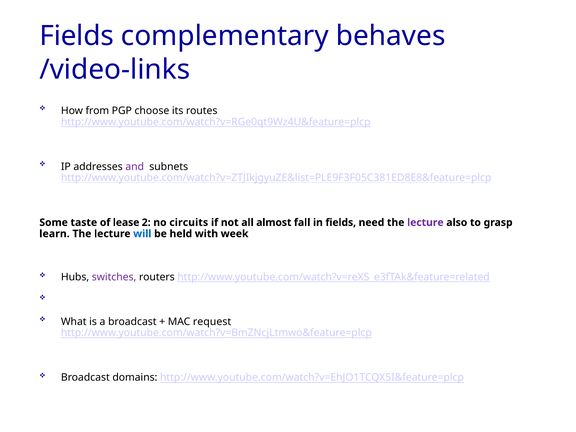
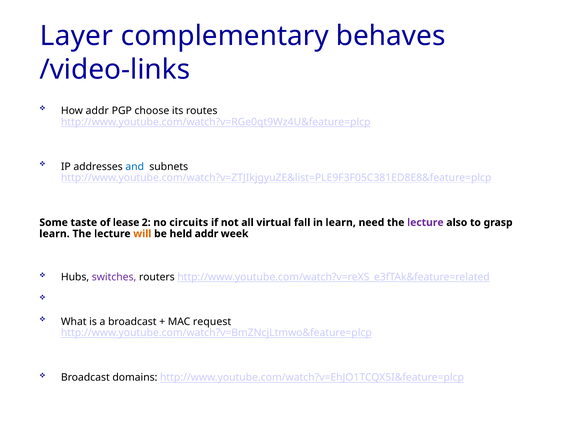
Fields: Fields -> Layer (76, 36)
How from: from -> addr (97, 111)
and colour: purple -> blue (135, 167)
almost: almost -> virtual (274, 222)
in fields: fields -> learn (341, 222)
will colour: blue -> orange (142, 234)
held with: with -> addr (206, 234)
